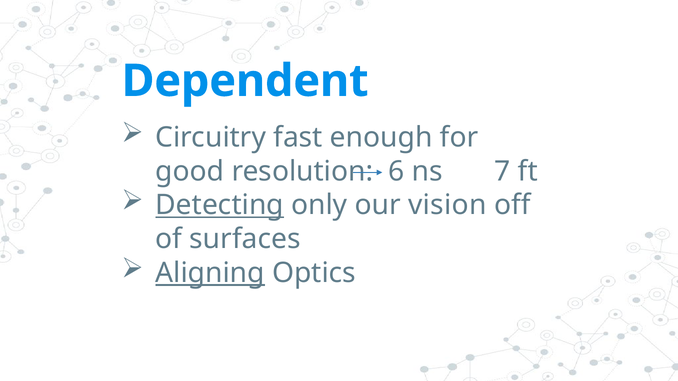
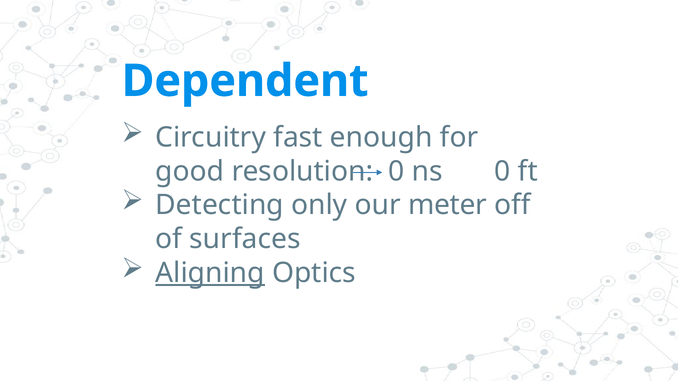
resolution 6: 6 -> 0 (396, 171)
ns 7: 7 -> 0 (502, 171)
Detecting underline: present -> none (220, 205)
vision: vision -> meter (448, 205)
